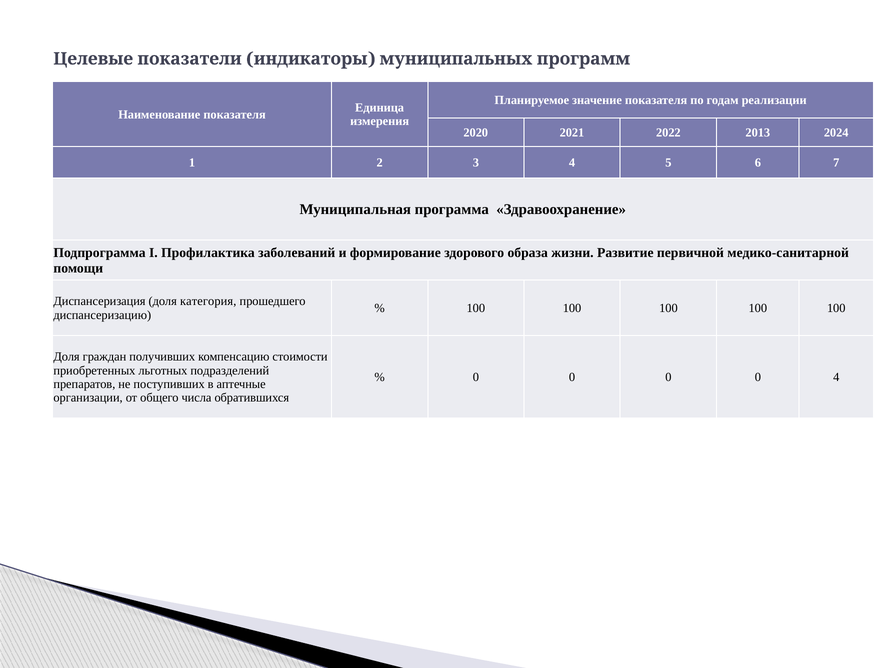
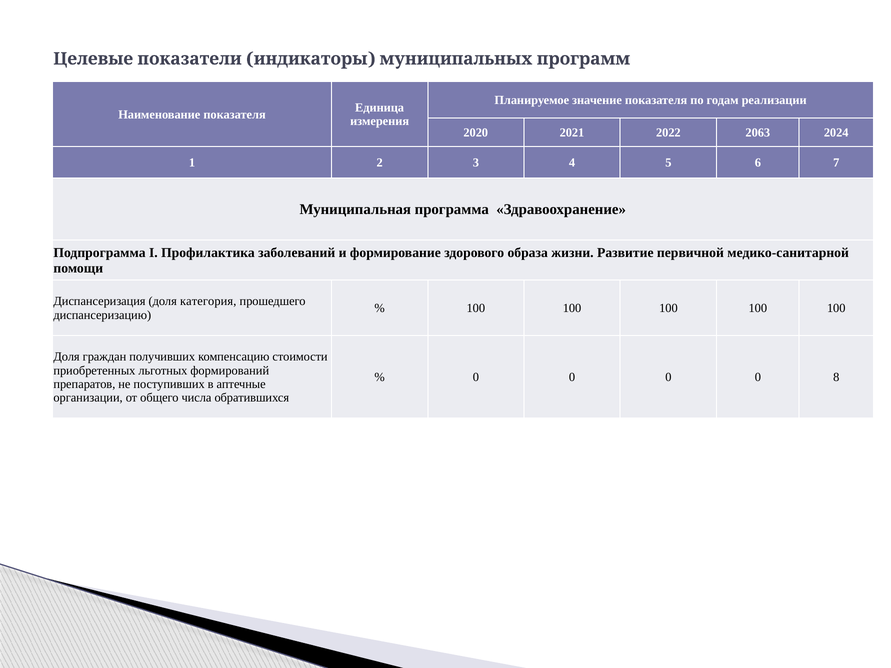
2013: 2013 -> 2063 (758, 133)
подразделений: подразделений -> формирований (230, 371)
0 4: 4 -> 8 (836, 377)
